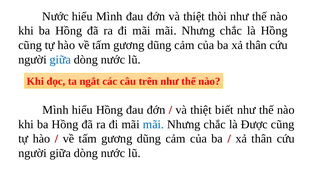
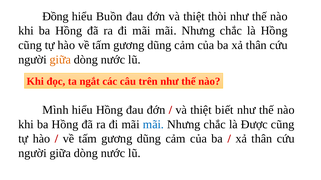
Nước: Nước -> Đồng (55, 16)
hiểu Mình: Mình -> Buồn (109, 16)
giữa colour: blue -> orange (60, 60)
